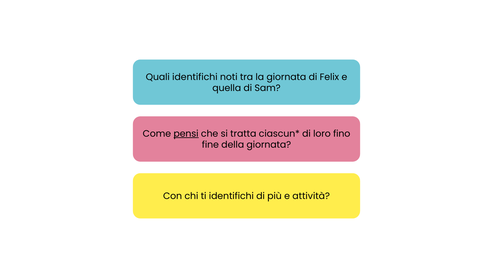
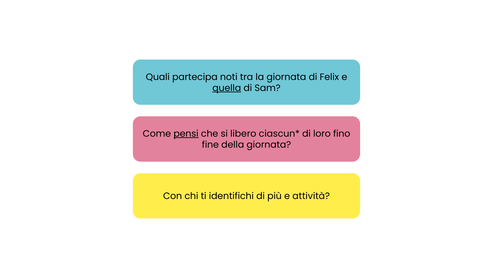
Quali identifichi: identifichi -> partecipa (195, 77)
quella underline: none -> present (227, 88)
tratta: tratta -> libero (243, 133)
